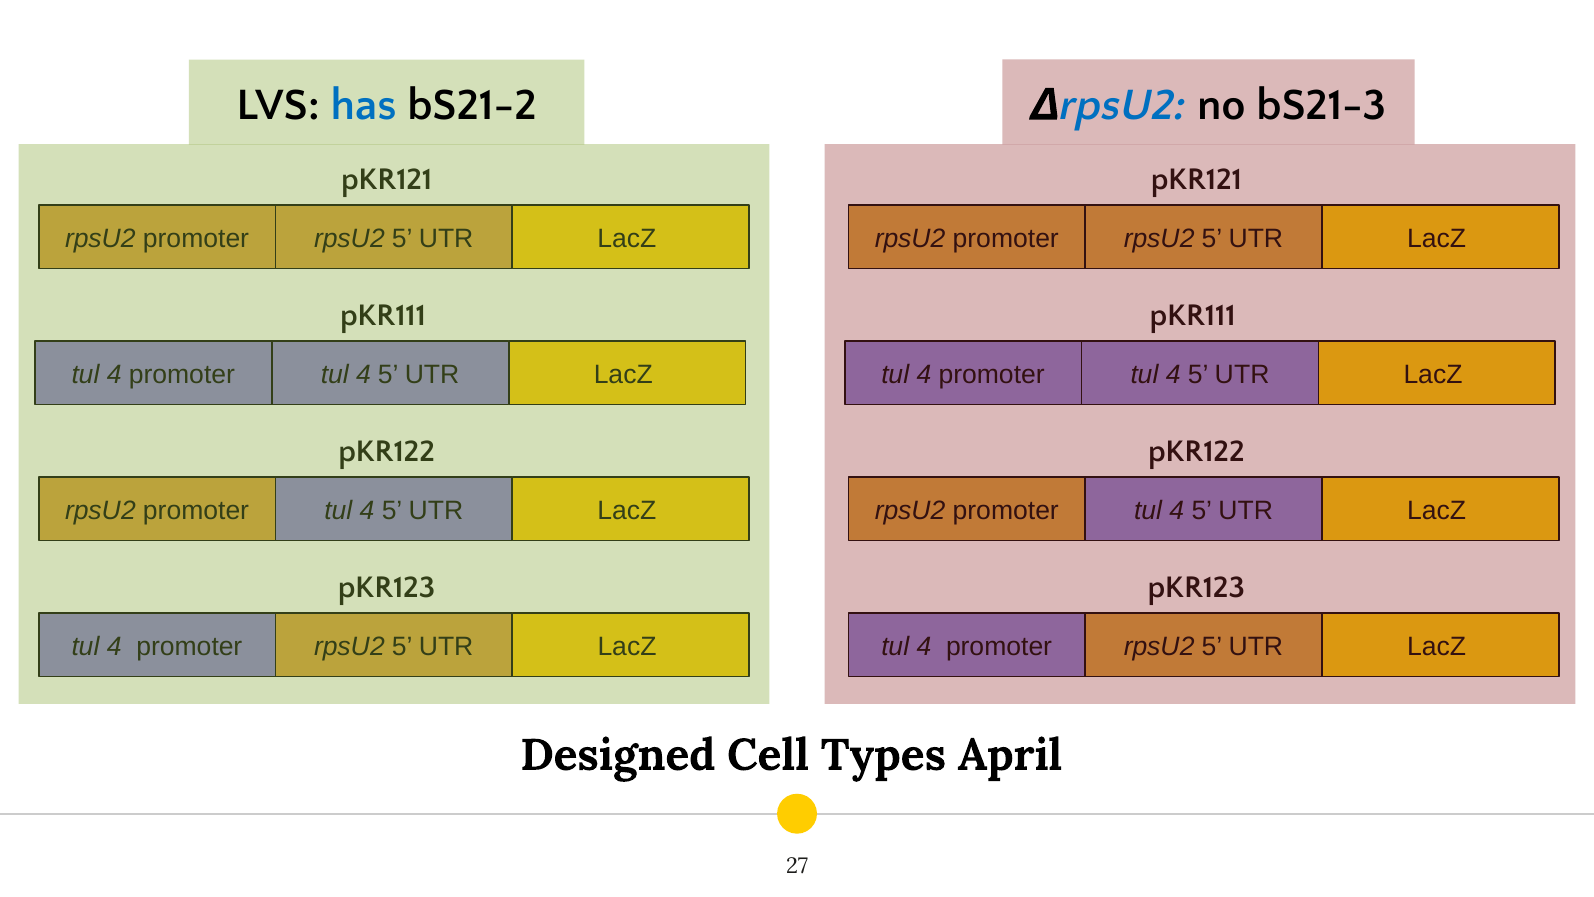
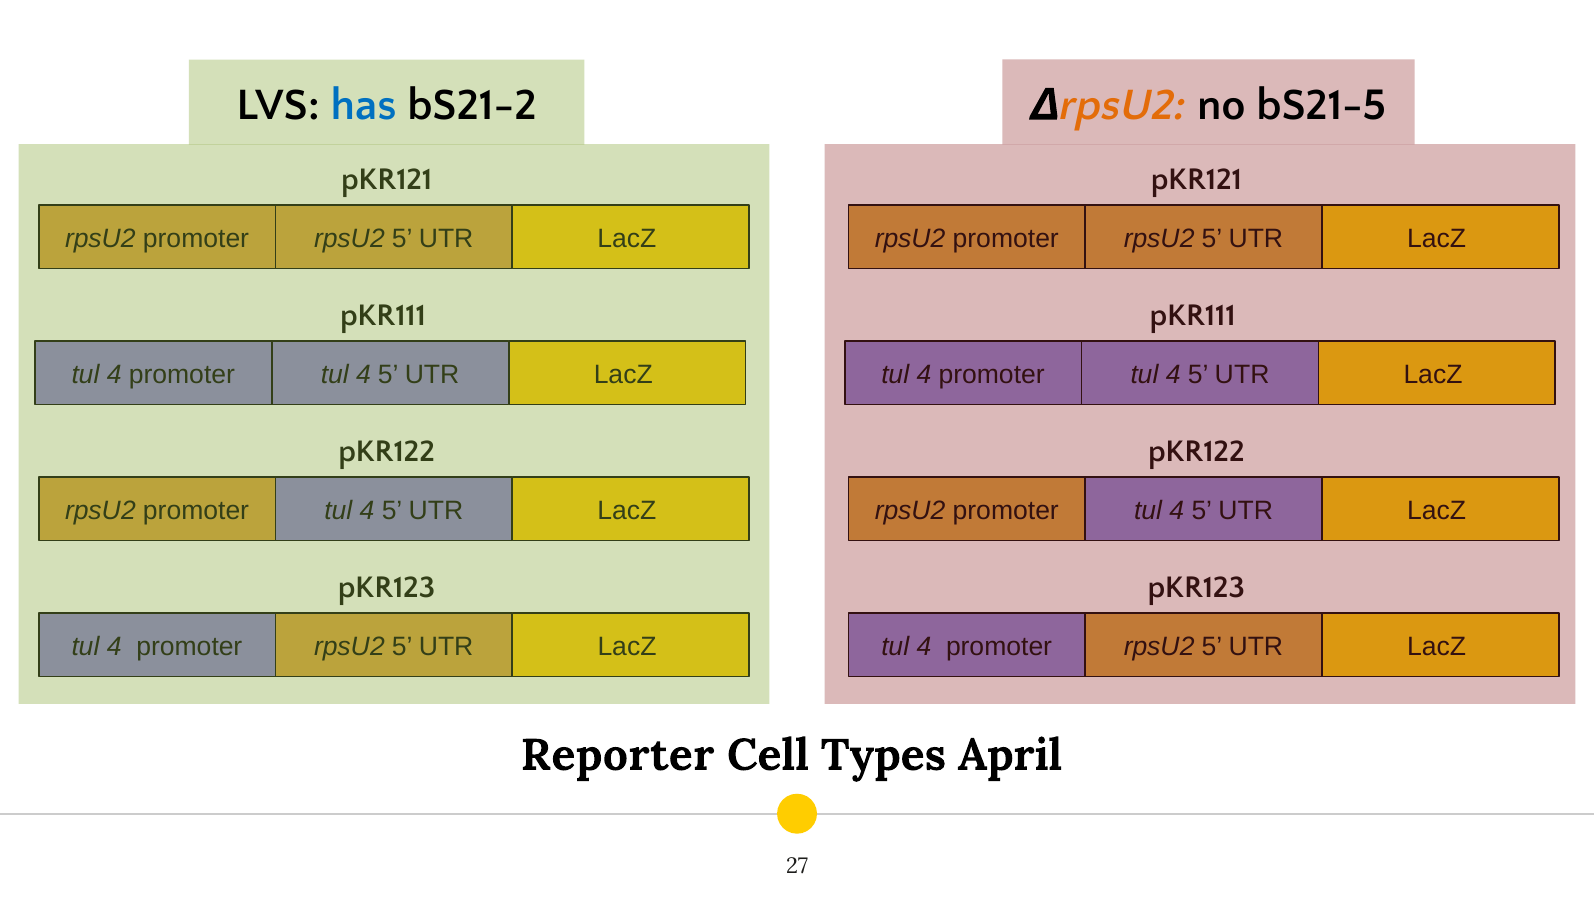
rpsU2 colour: blue -> orange (1123, 105)
bS21-3: bS21-3 -> bS21-5 (1321, 105)
Designed: Designed -> Reporter (618, 755)
